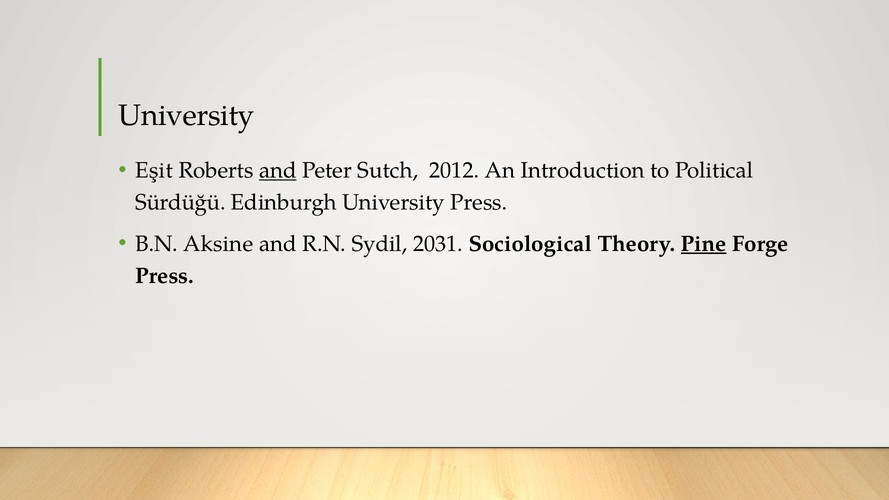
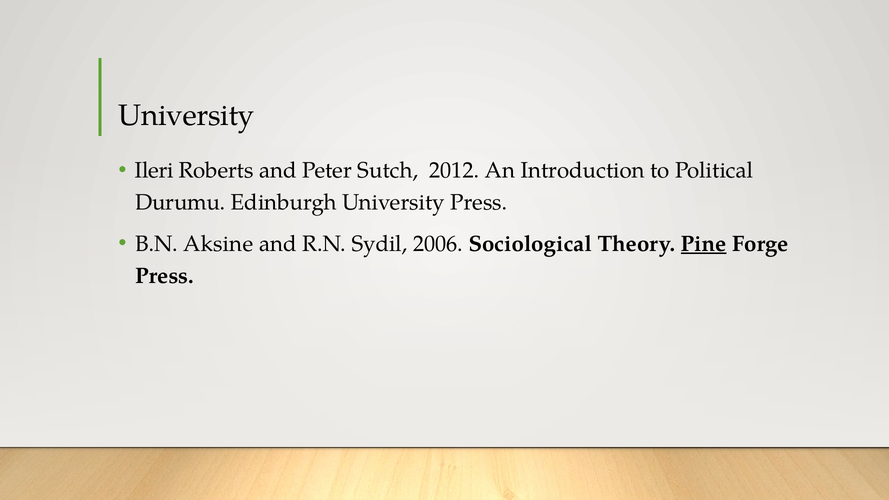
Eşit: Eşit -> Ileri (154, 171)
and underline: present -> none (278, 171)
Sürdüğü: Sürdüğü -> Durumu (180, 203)
2031: 2031 -> 2006 (438, 244)
